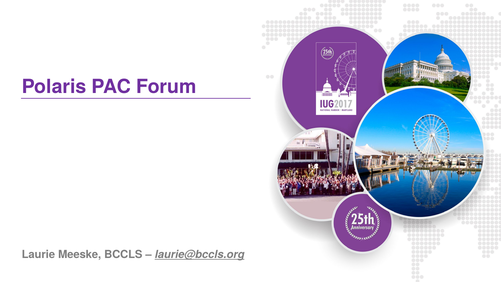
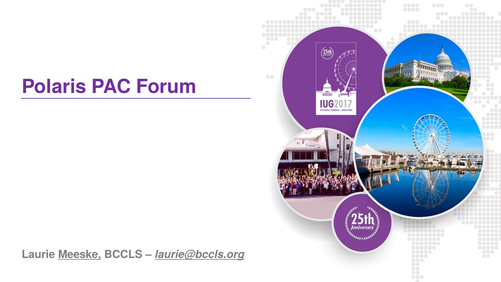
Meeske underline: none -> present (80, 254)
